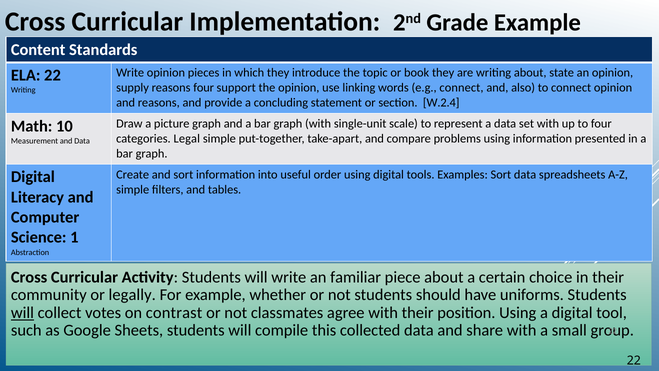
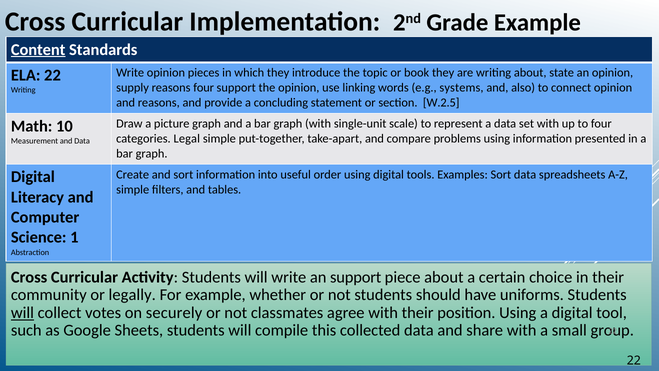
Content underline: none -> present (38, 50)
e.g connect: connect -> systems (462, 88)
W.2.4: W.2.4 -> W.2.5 (441, 103)
an familiar: familiar -> support (356, 277)
contrast: contrast -> securely (174, 312)
